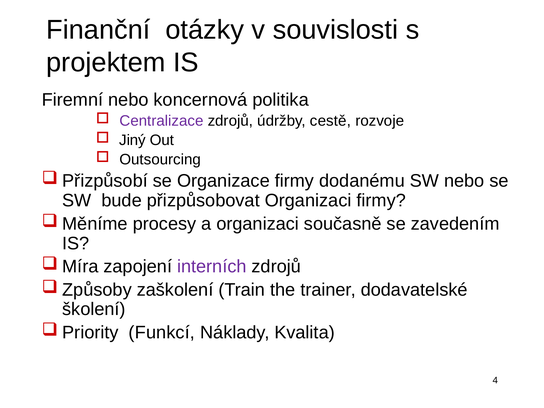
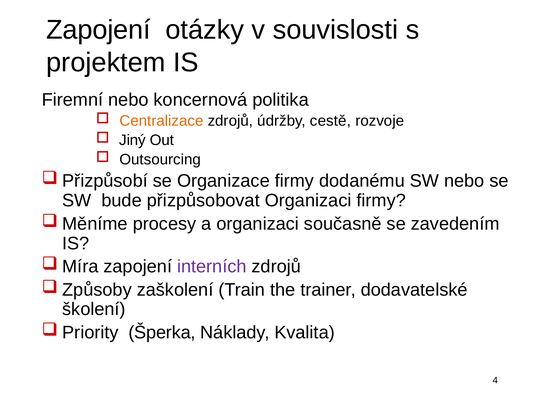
Finanční: Finanční -> Zapojení (98, 30)
Centralizace colour: purple -> orange (161, 121)
Funkcí: Funkcí -> Šperka (162, 333)
